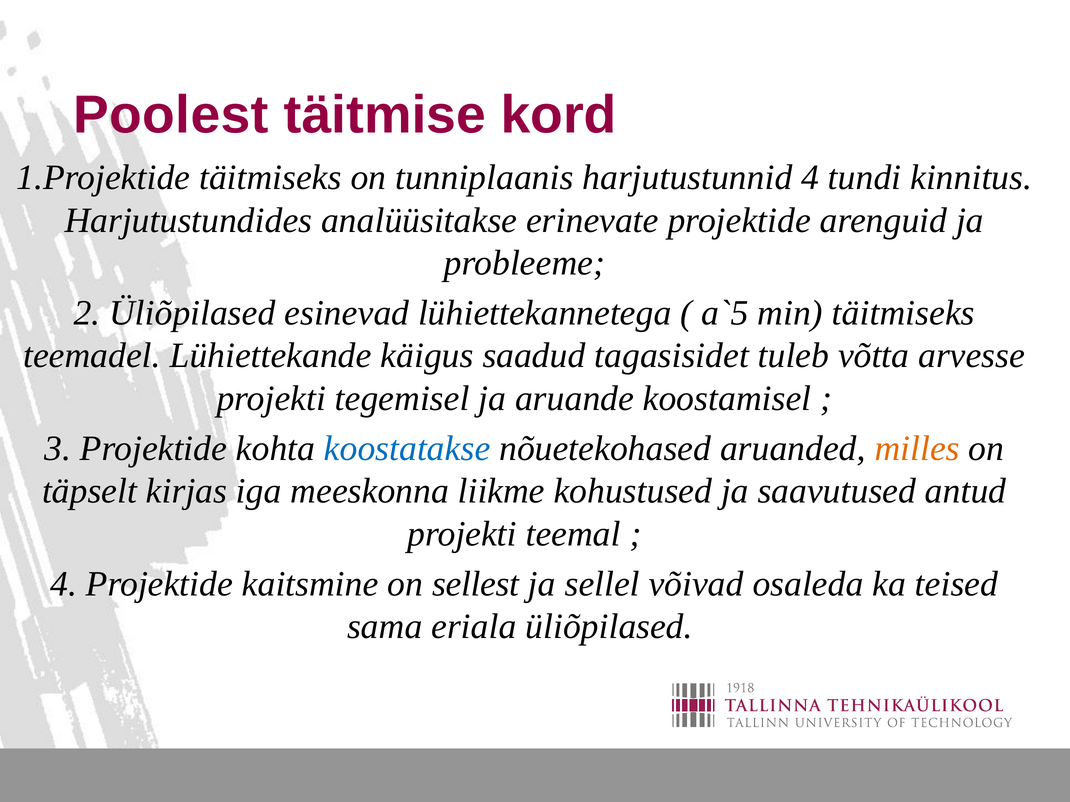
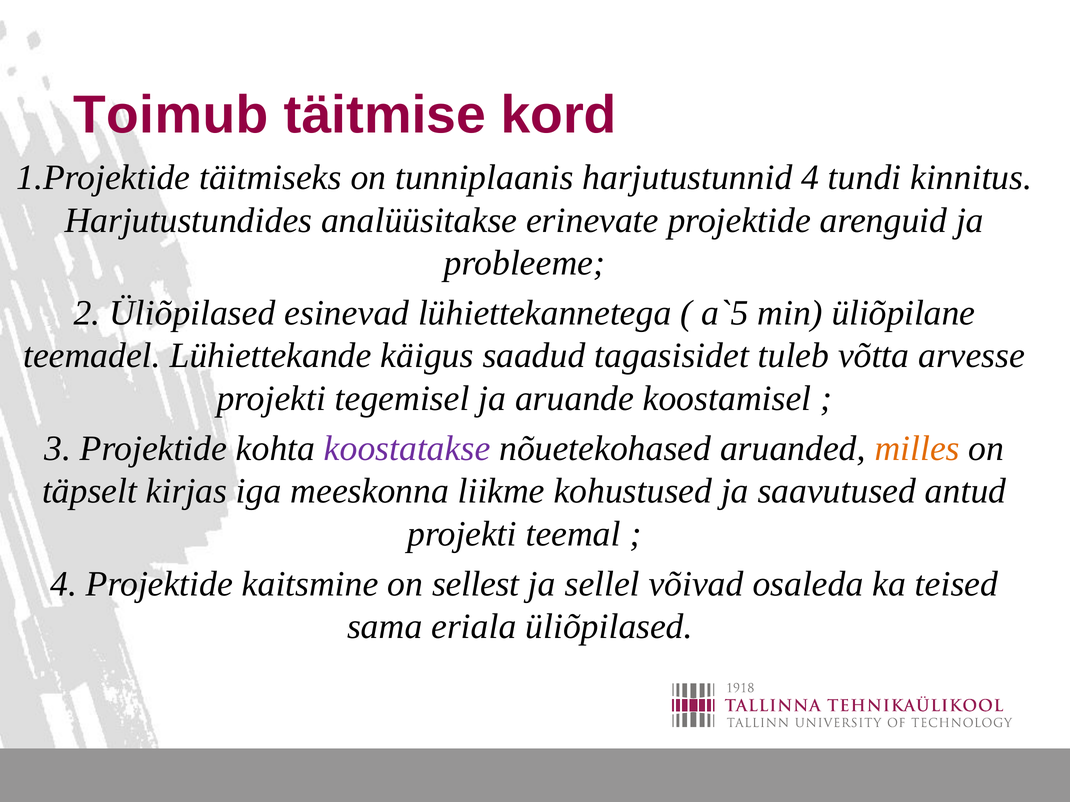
Poolest: Poolest -> Toimub (171, 115)
min täitmiseks: täitmiseks -> üliõpilane (903, 313)
koostatakse colour: blue -> purple (407, 449)
